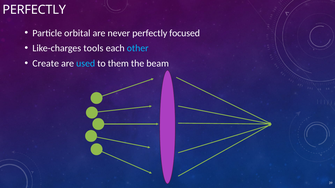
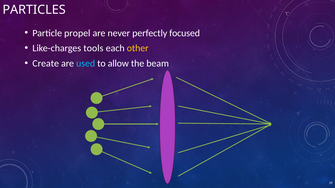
PERFECTLY: PERFECTLY -> PARTICLES (34, 10)
orbital: orbital -> propel (77, 33)
other colour: light blue -> yellow (138, 48)
them: them -> allow (118, 64)
